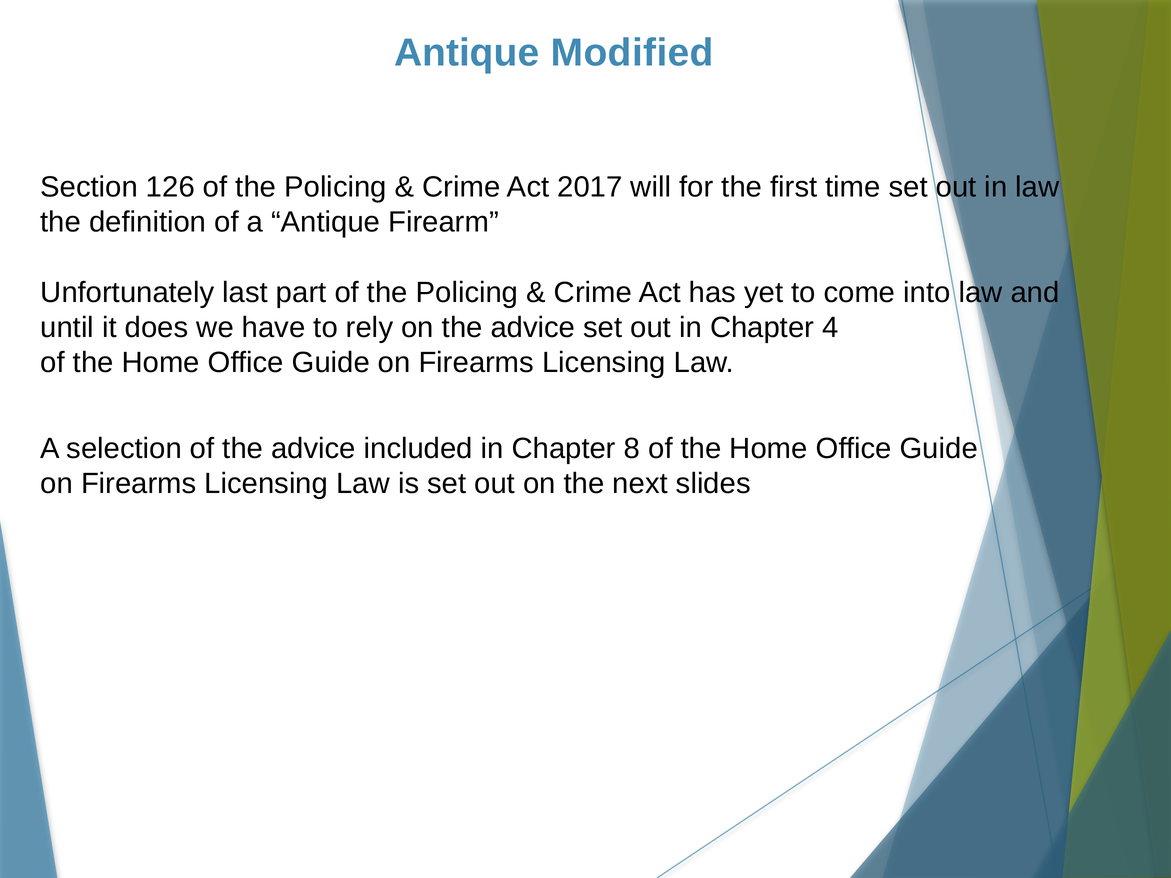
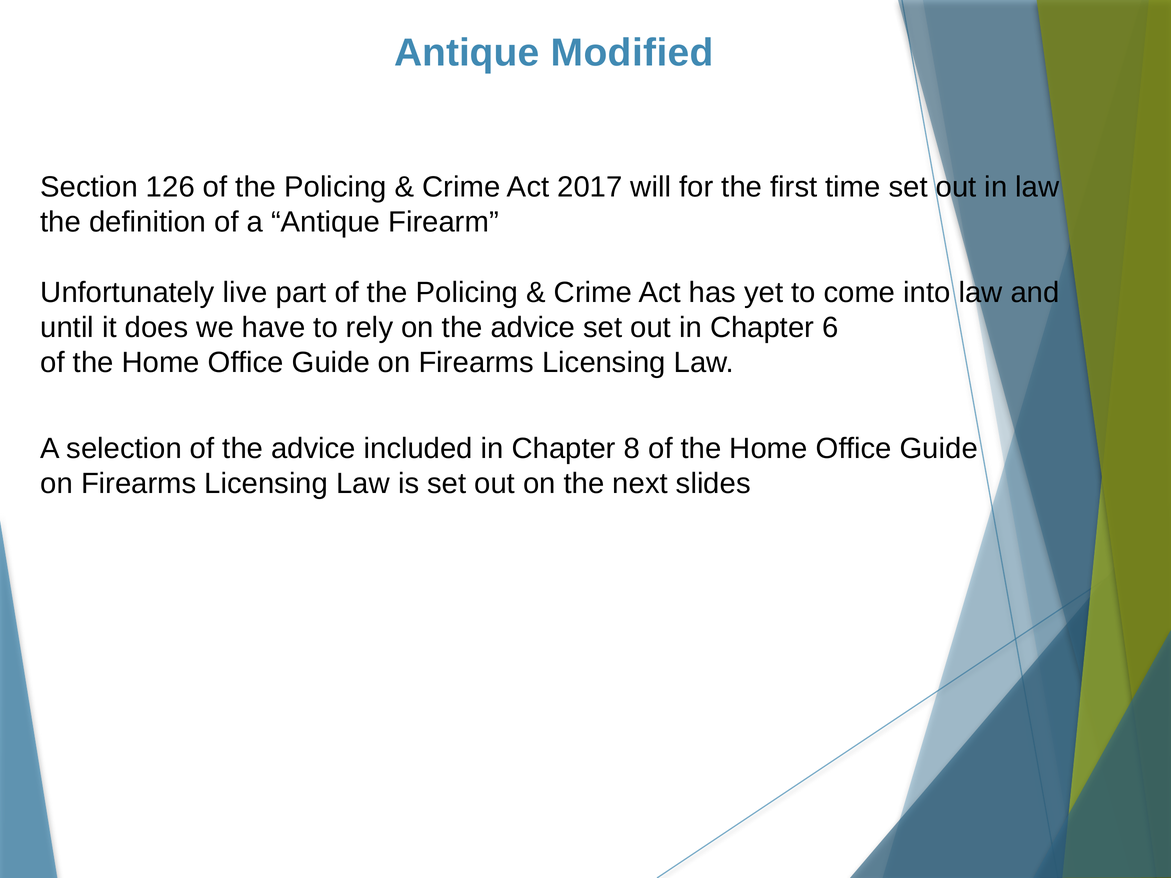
last: last -> live (245, 292)
4: 4 -> 6 (830, 328)
